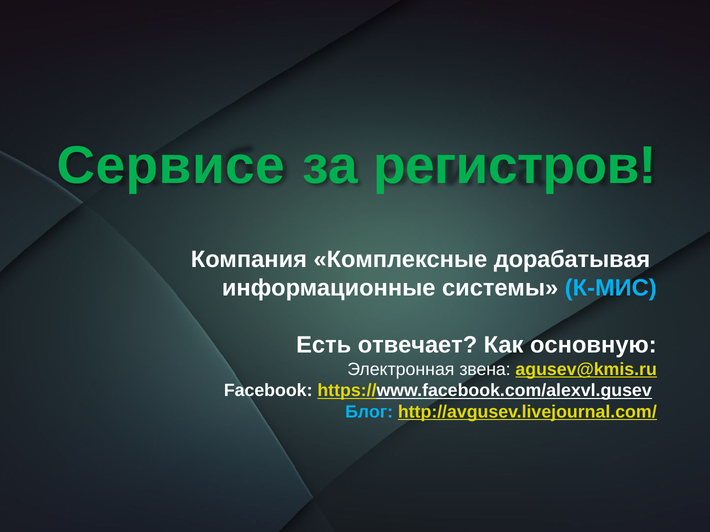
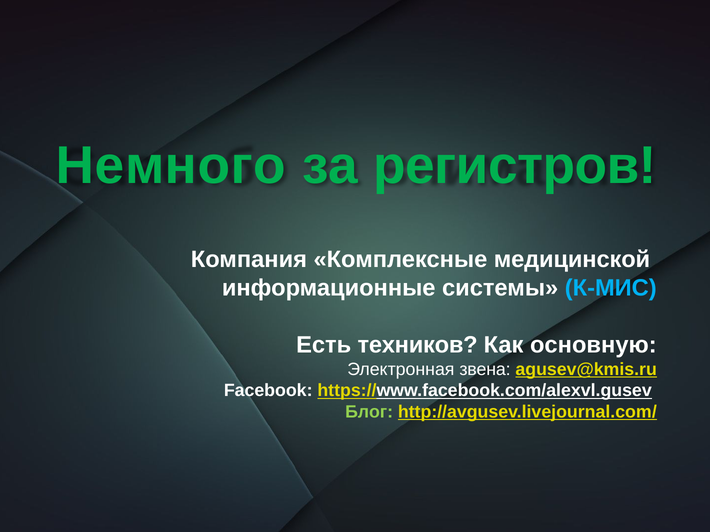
Сервисе: Сервисе -> Немного (171, 166)
дорабатывая: дорабатывая -> медицинской (572, 260)
отвечает: отвечает -> техников (418, 345)
Блог colour: light blue -> light green (369, 412)
